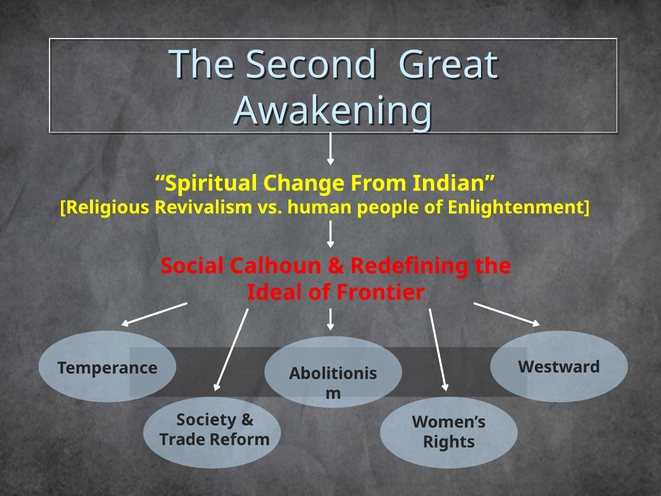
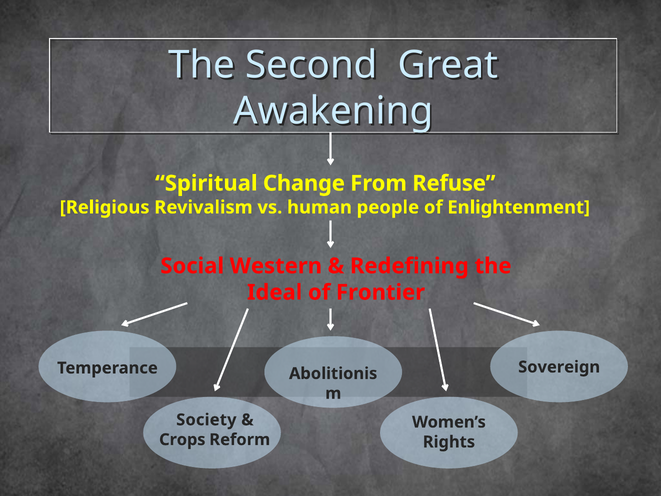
Indian: Indian -> Refuse (454, 183)
Calhoun: Calhoun -> Western (276, 266)
Westward: Westward -> Sovereign (559, 367)
Trade: Trade -> Crops (182, 439)
